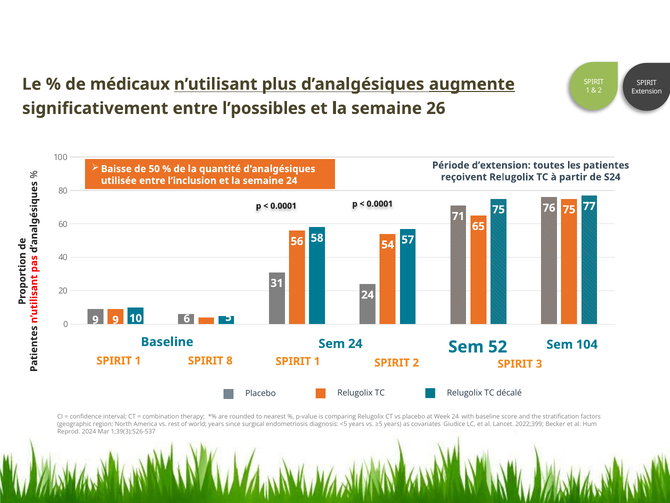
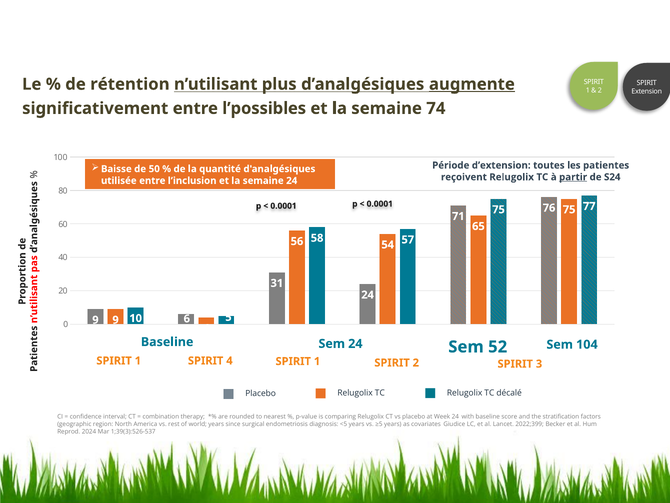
médicaux: médicaux -> rétention (130, 84)
26: 26 -> 74 (436, 108)
partir underline: none -> present (573, 177)
SPIRIT 8: 8 -> 4 (229, 360)
